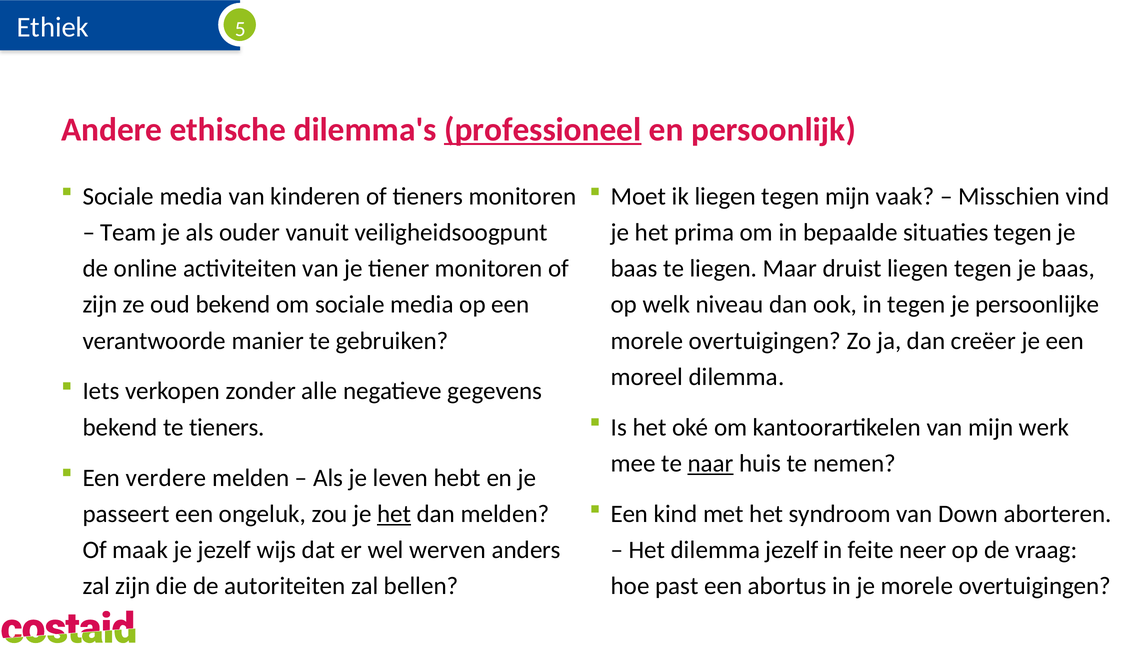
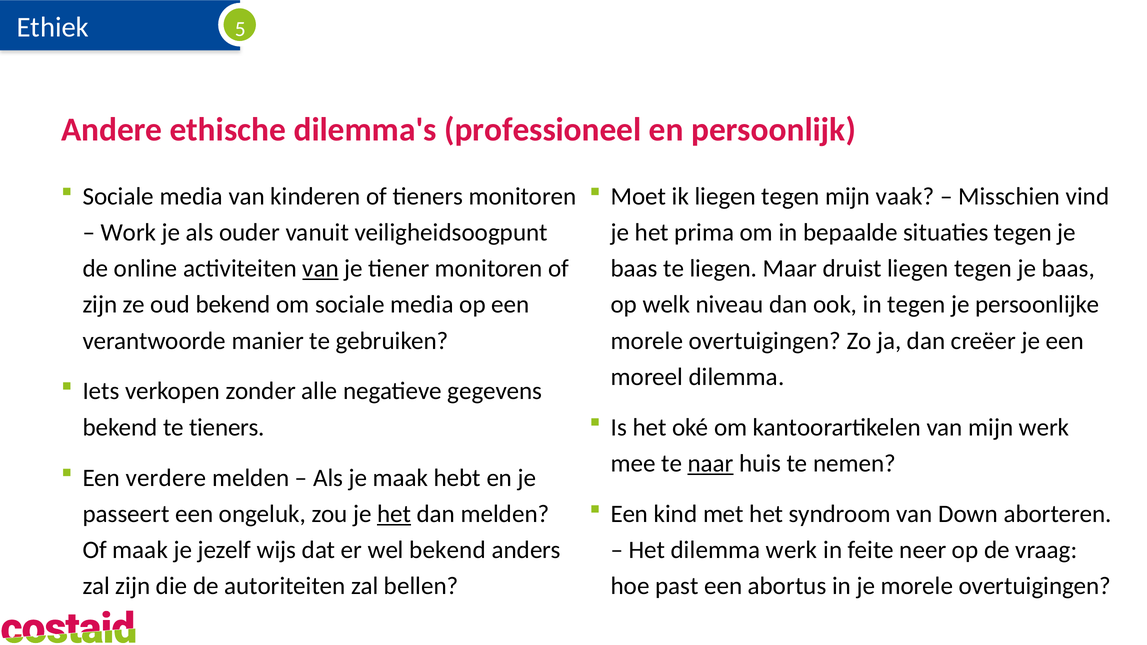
professioneel underline: present -> none (543, 130)
Team: Team -> Work (128, 233)
van underline: none -> present (321, 269)
je leven: leven -> maak (400, 478)
wel werven: werven -> bekend (448, 550)
dilemma jezelf: jezelf -> werk (792, 550)
